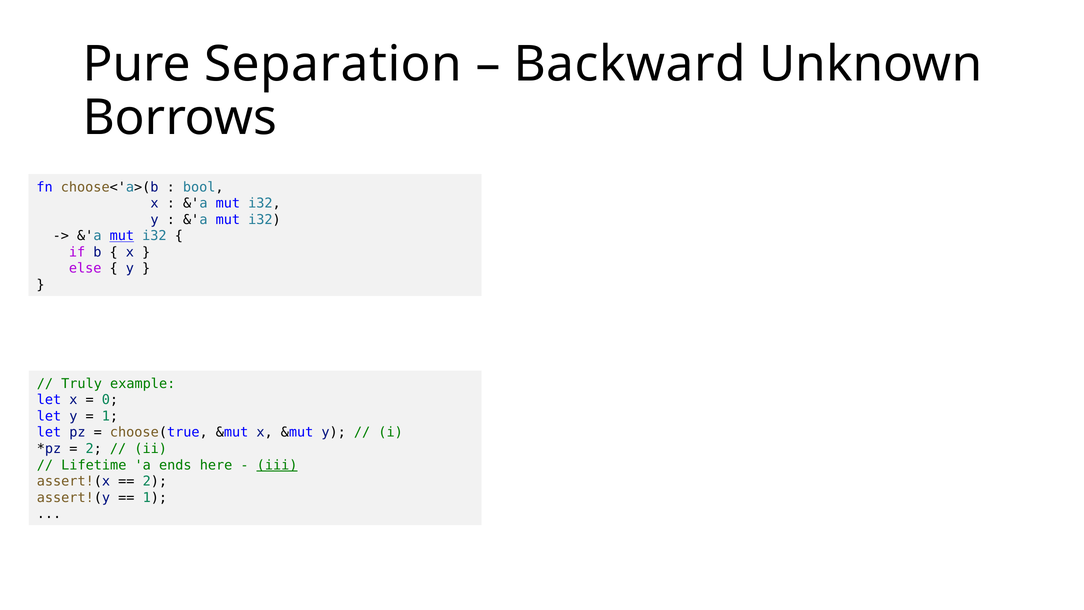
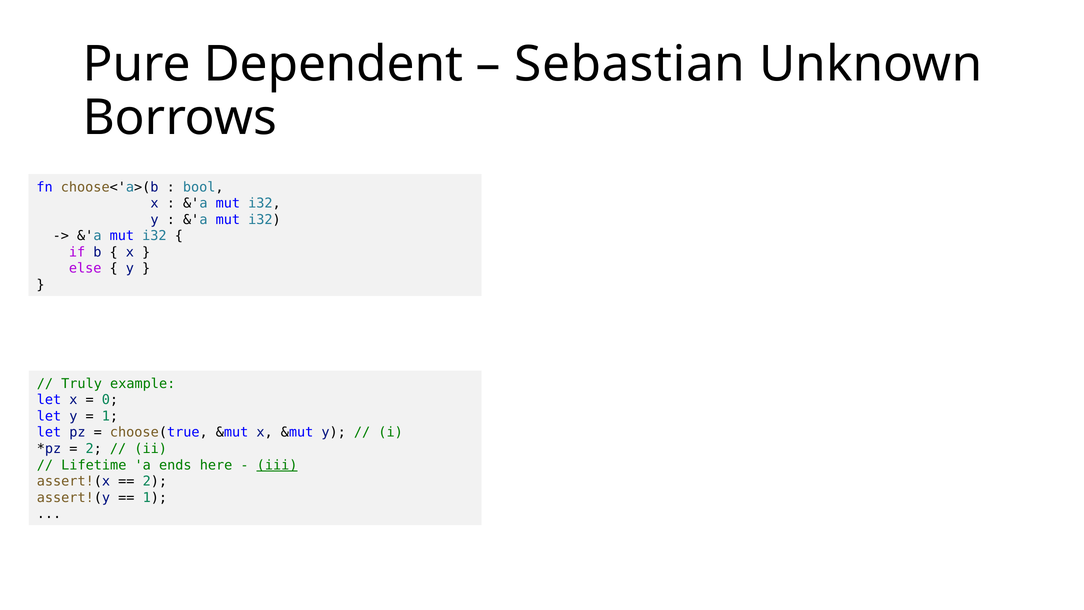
Separation: Separation -> Dependent (333, 64)
Backward: Backward -> Sebastian (630, 64)
mut underline: present -> none (122, 236)
